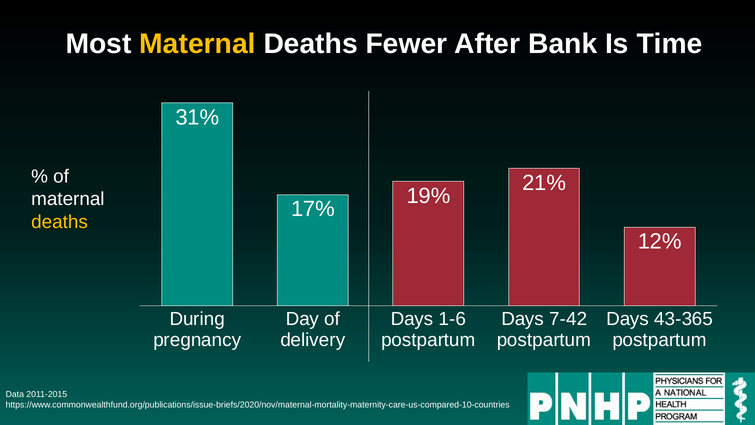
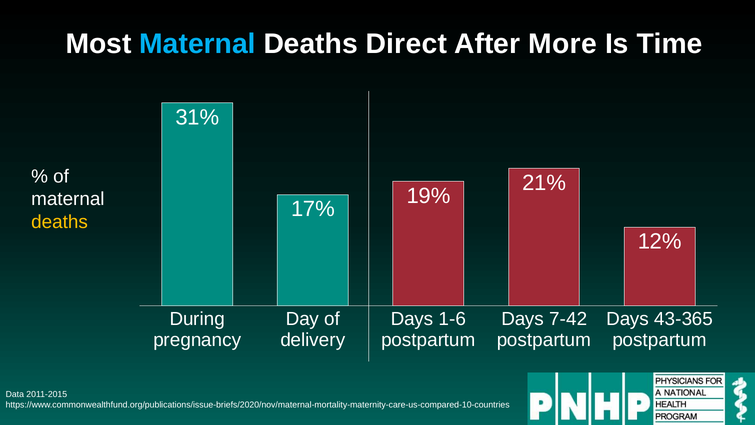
Maternal colour: yellow -> light blue (197, 44)
Fewer: Fewer -> Direct (406, 44)
Bank: Bank -> More (563, 44)
